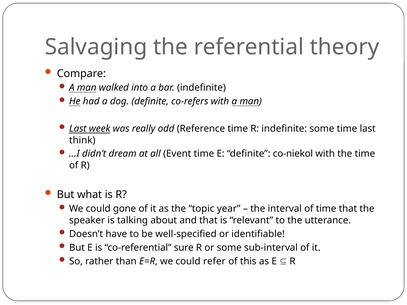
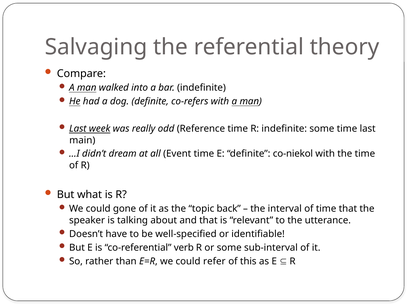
think: think -> main (82, 140)
year: year -> back (229, 209)
sure: sure -> verb (184, 248)
